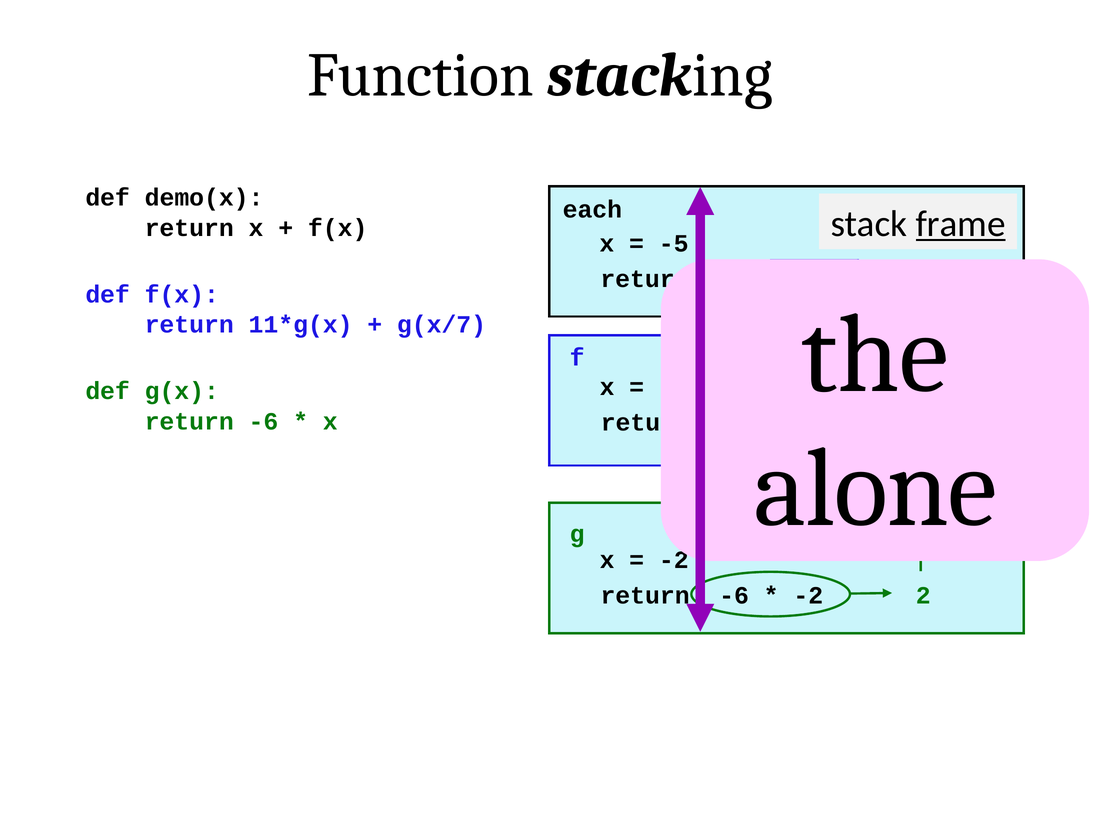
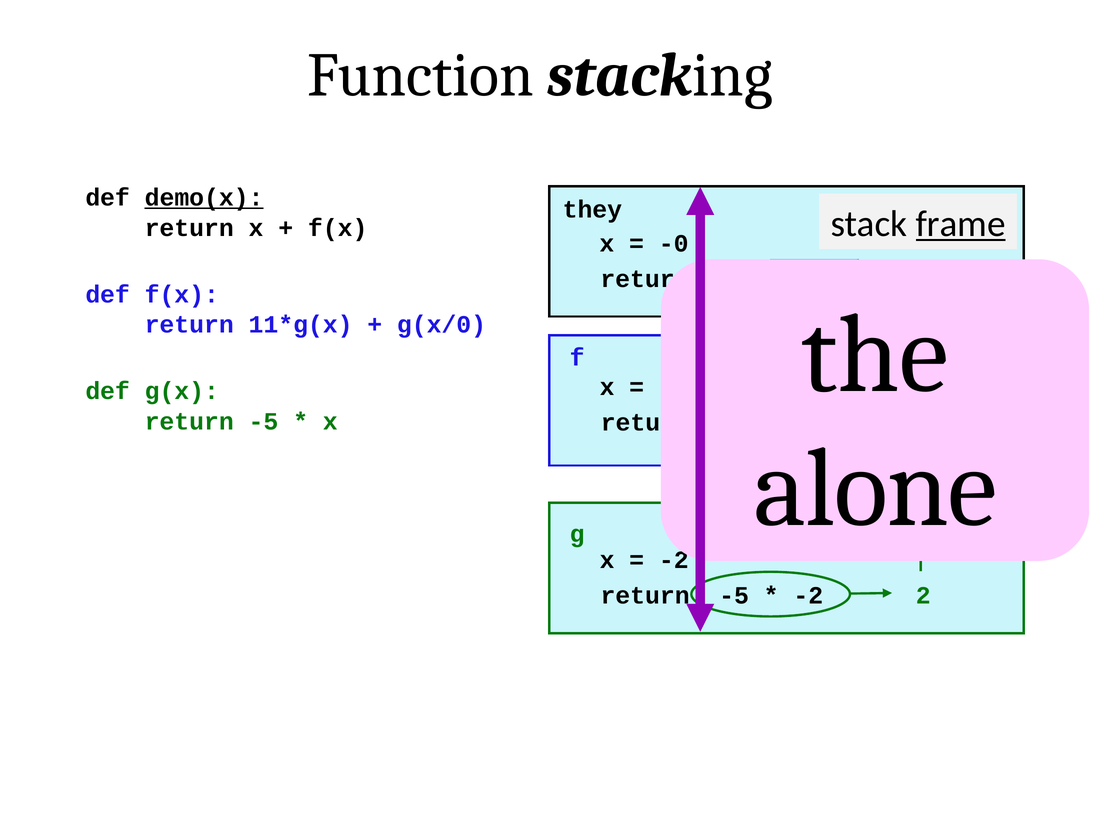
demo(x underline: none -> present (204, 198)
each: each -> they (592, 209)
-5: -5 -> -0 (674, 244)
g(x/7: g(x/7 -> g(x/0 (442, 325)
-6: -6 -> -5 (263, 421)
-6: -6 -> -5 (734, 595)
